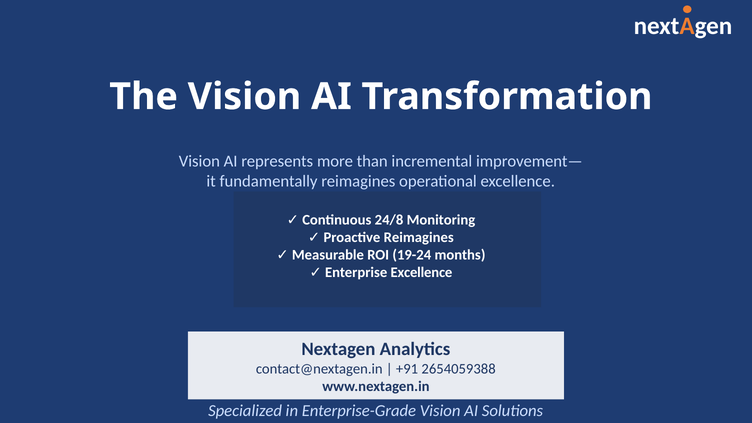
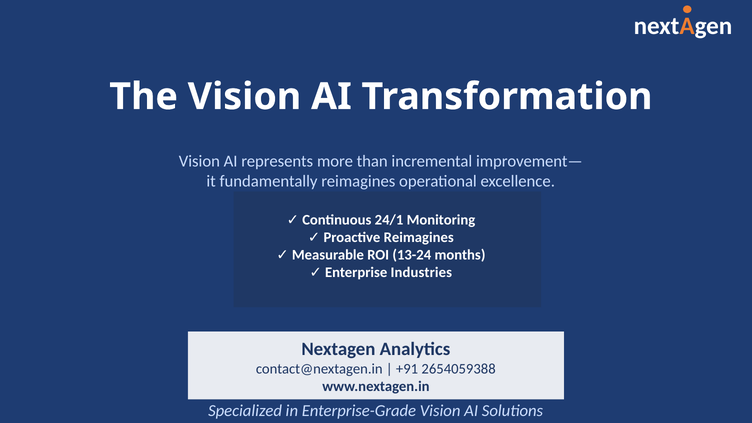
24/8: 24/8 -> 24/1 (389, 220)
19-24: 19-24 -> 13-24 (412, 255)
Excellence: Excellence -> Industries (421, 273)
